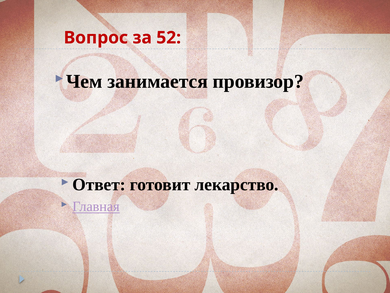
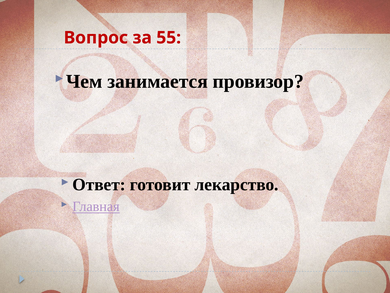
52: 52 -> 55 (169, 38)
